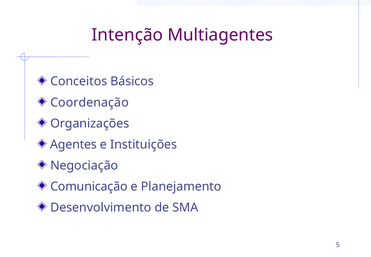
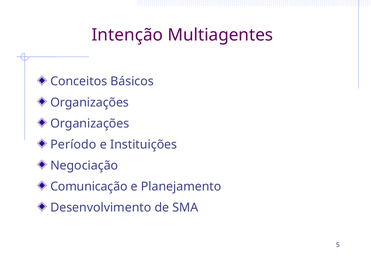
Coordenação: Coordenação -> Organizações (90, 102)
Agentes: Agentes -> Período (73, 144)
